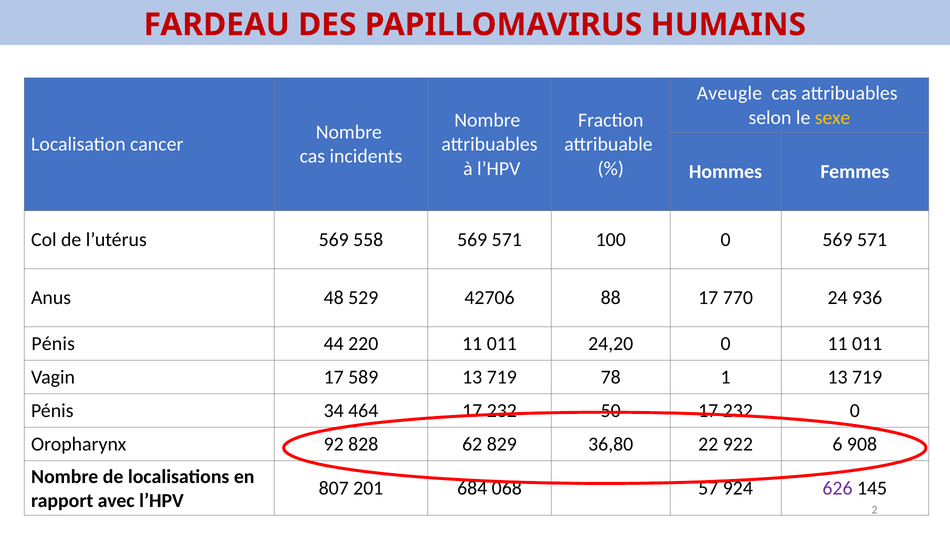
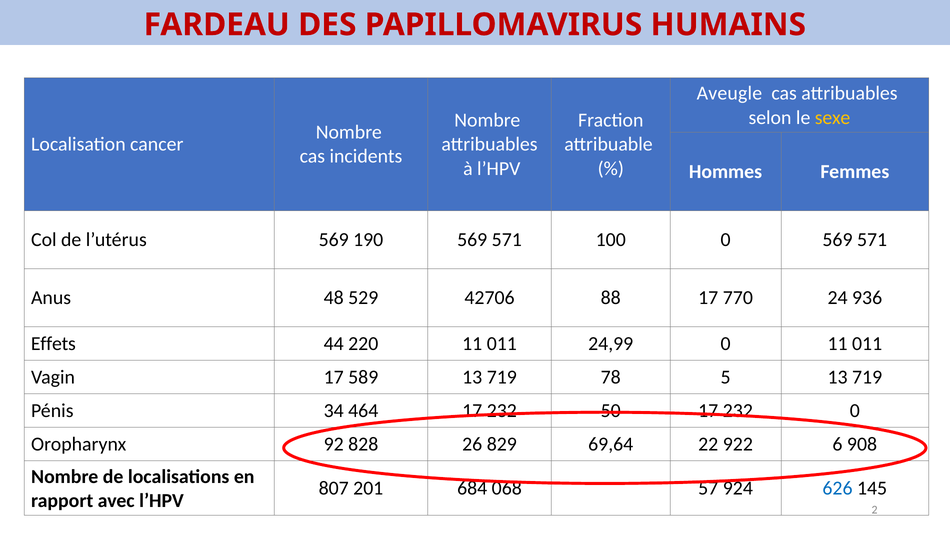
558: 558 -> 190 (368, 240)
Pénis: Pénis -> Effets (53, 344)
24,20: 24,20 -> 24,99 (611, 344)
1: 1 -> 5 (726, 378)
62: 62 -> 26 (472, 445)
36,80: 36,80 -> 69,64 (611, 445)
626 colour: purple -> blue (837, 489)
